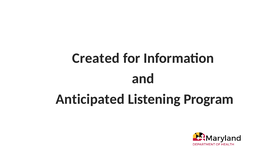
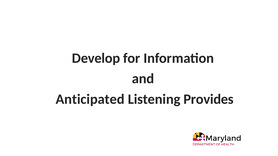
Created: Created -> Develop (96, 58)
Program: Program -> Provides (209, 99)
